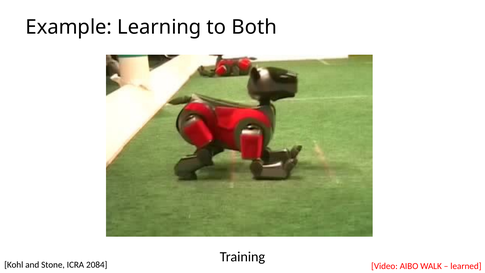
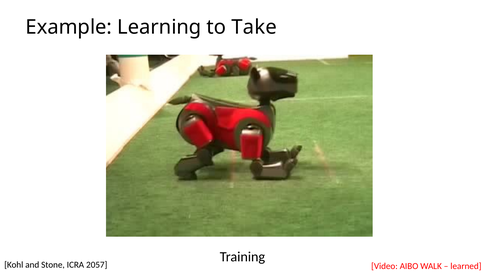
Both: Both -> Take (254, 27)
2084: 2084 -> 2057 (97, 265)
